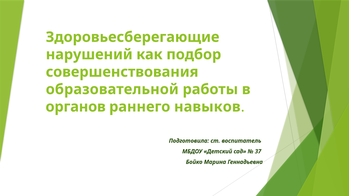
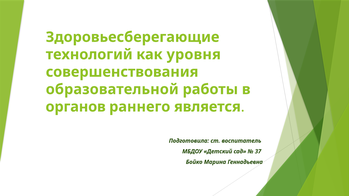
нарушений: нарушений -> технологий (89, 55)
подбор: подбор -> уровня (194, 55)
навыков: навыков -> является (207, 107)
